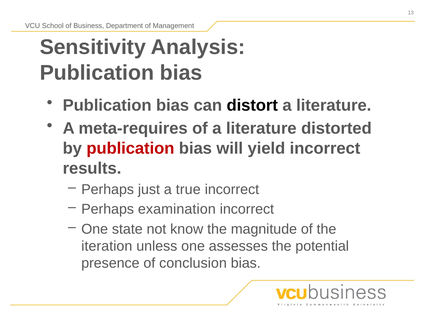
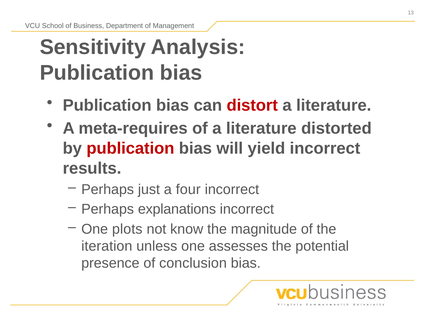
distort colour: black -> red (252, 105)
true: true -> four (188, 189)
examination: examination -> explanations (177, 209)
state: state -> plots (127, 229)
